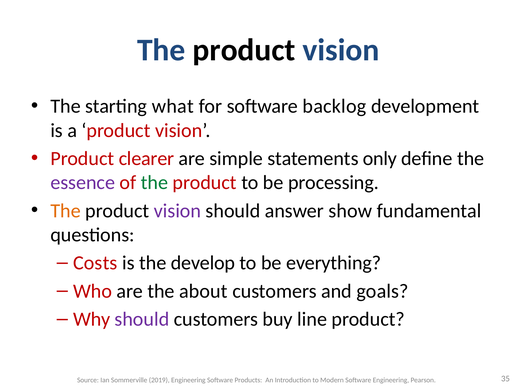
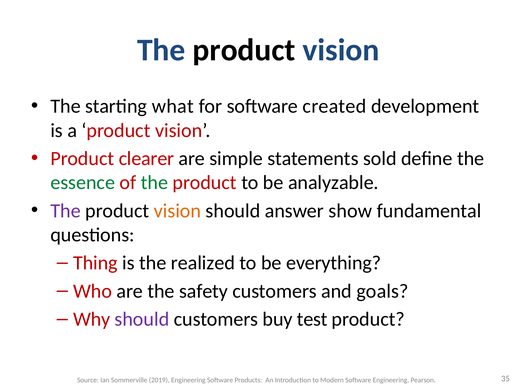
backlog: backlog -> created (334, 107)
only: only -> sold (380, 159)
essence colour: purple -> green (83, 183)
processing: processing -> analyzable (333, 183)
The colour: orange -> purple (66, 211)
vision colour: purple -> orange (177, 211)
Costs: Costs -> Thing (95, 263)
develop: develop -> realized (203, 263)
about: about -> safety (204, 292)
line: line -> test (312, 320)
